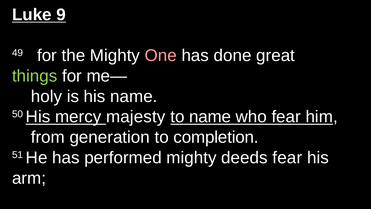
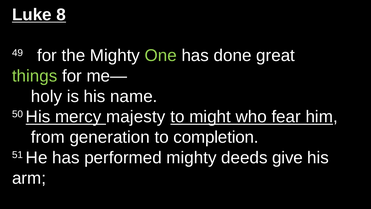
9: 9 -> 8 (61, 15)
One colour: pink -> light green (161, 55)
to name: name -> might (210, 117)
deeds fear: fear -> give (287, 157)
